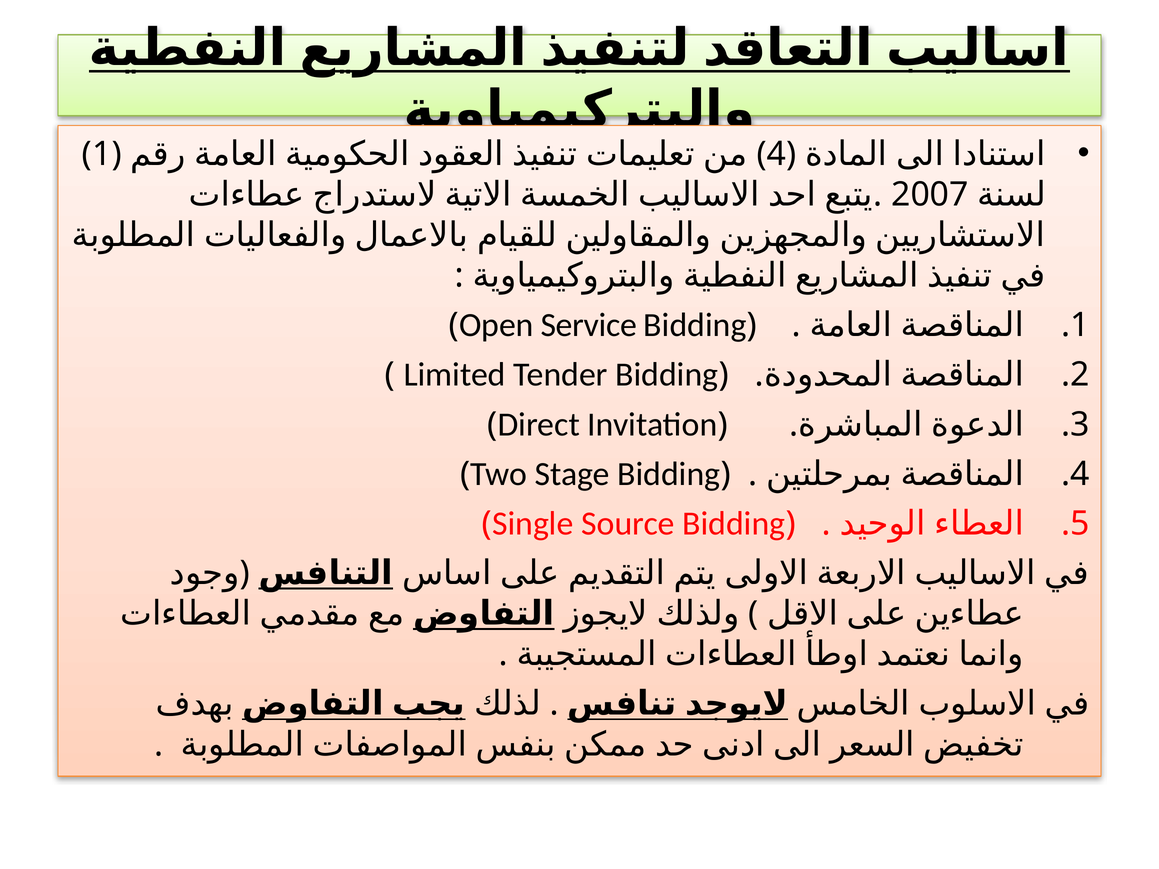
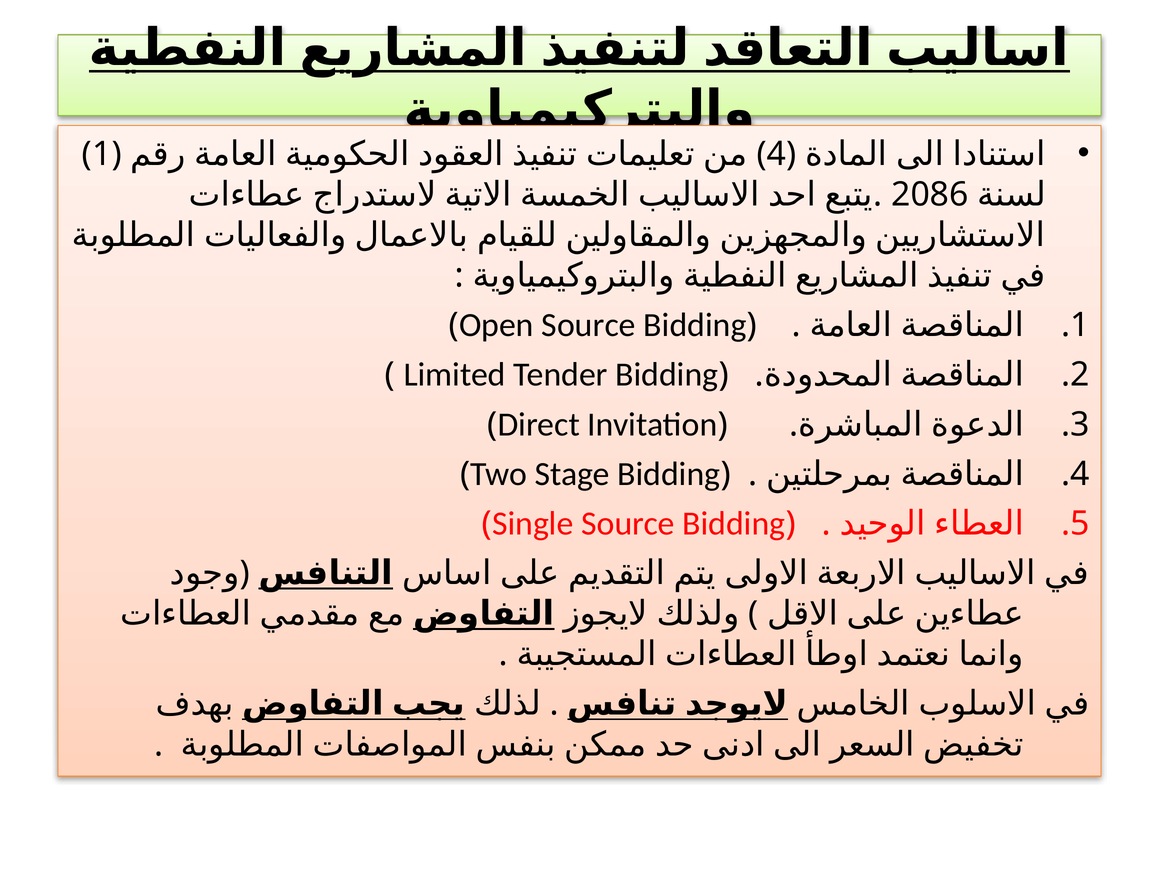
2007: 2007 -> 2086 (930, 195)
Open Service: Service -> Source (589, 325)
